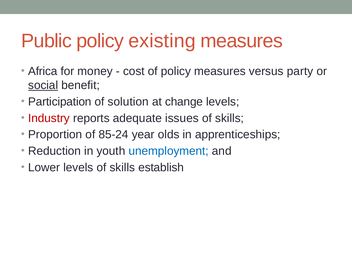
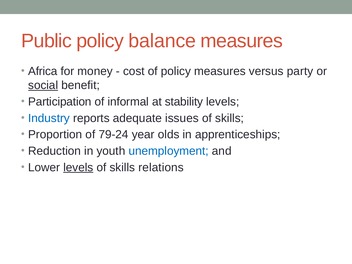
existing: existing -> balance (162, 41)
solution: solution -> informal (128, 102)
change: change -> stability (184, 102)
Industry colour: red -> blue (49, 118)
85-24: 85-24 -> 79-24 (114, 135)
levels underline: none -> present (78, 167)
establish: establish -> relations (161, 167)
